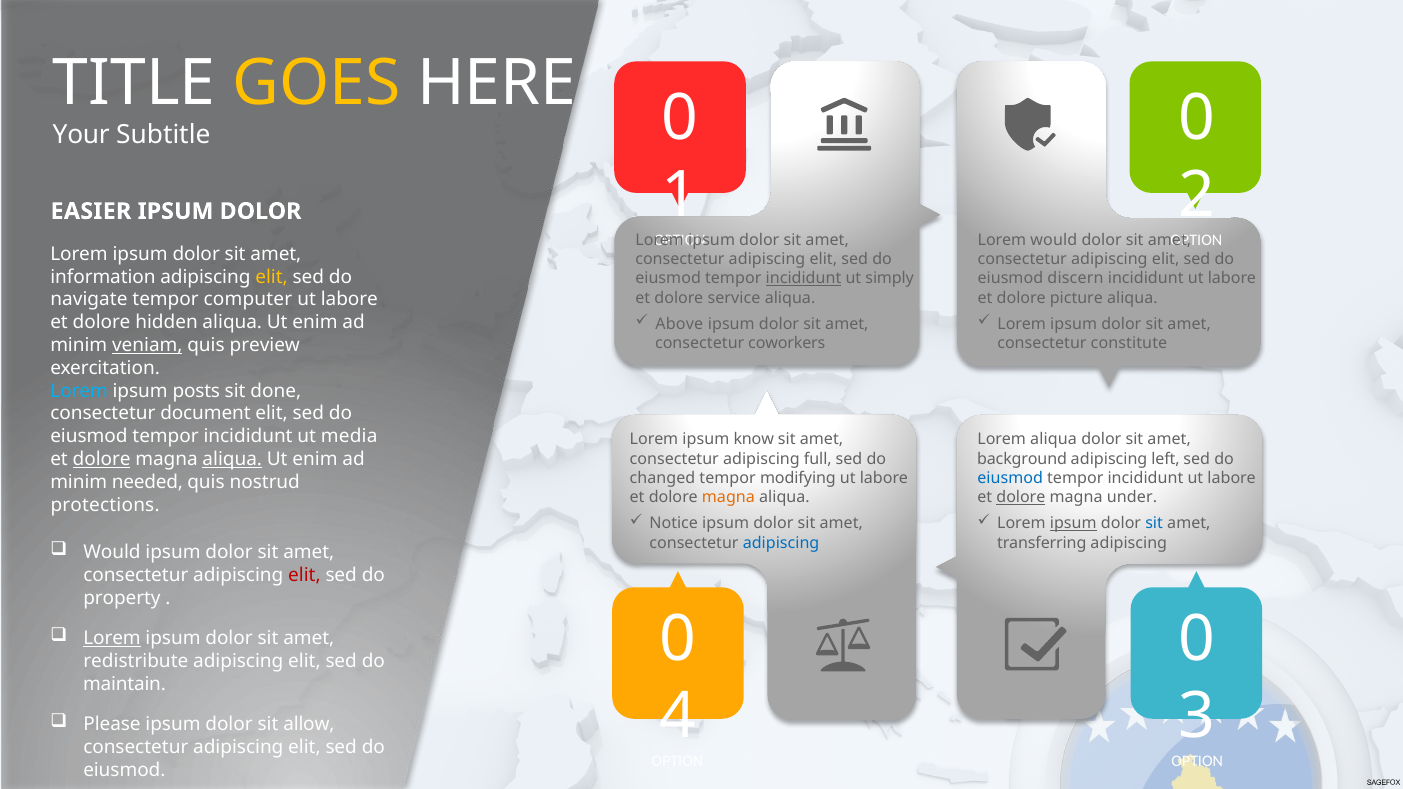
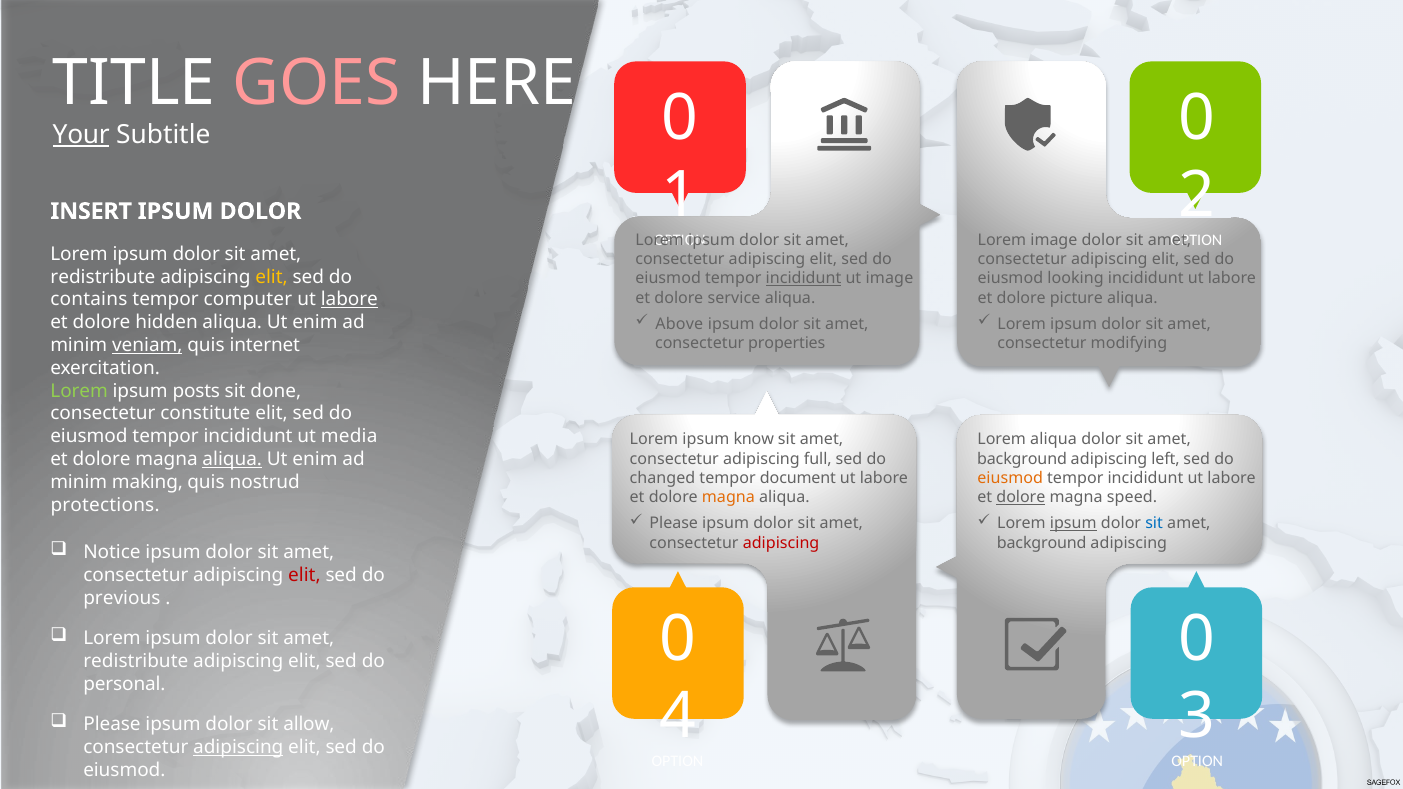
GOES colour: yellow -> pink (316, 83)
Your underline: none -> present (81, 135)
EASIER: EASIER -> INSERT (91, 211)
Lorem would: would -> image (1054, 240)
information: information -> redistribute (103, 277)
ut simply: simply -> image (889, 279)
discern: discern -> looking (1076, 279)
navigate: navigate -> contains (89, 300)
labore underline: none -> present (349, 300)
coworkers: coworkers -> properties (787, 344)
constitute: constitute -> modifying (1129, 344)
preview: preview -> internet (265, 345)
Lorem colour: light blue -> light green (79, 391)
document: document -> constitute (205, 414)
dolore underline: present -> none (102, 459)
modifying: modifying -> document (798, 478)
eiusmod colour: blue -> orange (1010, 478)
needed: needed -> making (147, 482)
under: under -> speed (1132, 497)
Notice: Notice -> Please (674, 524)
adipiscing colour: blue -> red (781, 543)
transferring: transferring -> background (1042, 543)
Would: Would -> Notice (112, 552)
property: property -> previous (122, 598)
Lorem underline: present -> none (112, 639)
maintain: maintain -> personal (124, 684)
adipiscing underline: none -> present (238, 747)
